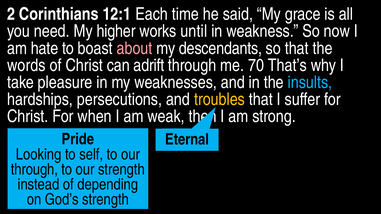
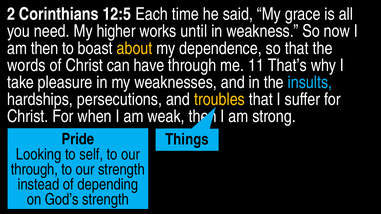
12:1: 12:1 -> 12:5 (117, 14)
am hate: hate -> then (45, 48)
about colour: pink -> yellow (135, 48)
descendants: descendants -> dependence (220, 48)
adrift: adrift -> have (149, 65)
70: 70 -> 11 (256, 65)
Eternal: Eternal -> Things (187, 140)
